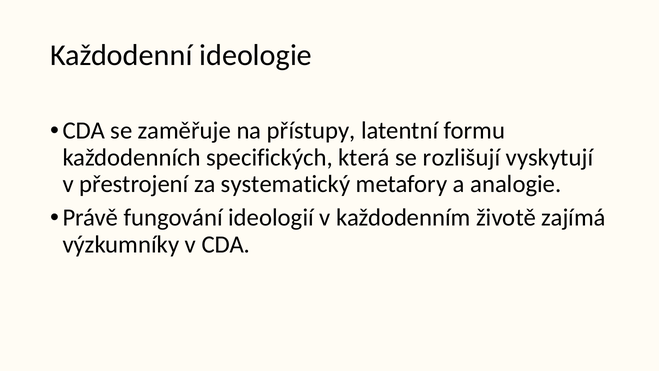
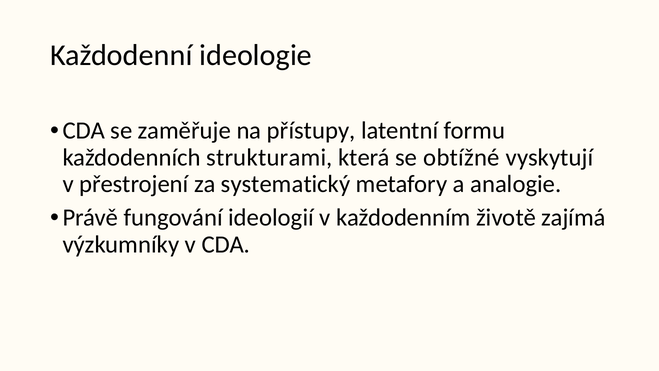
specifických: specifických -> strukturami (269, 157)
rozlišují: rozlišují -> obtížné (461, 157)
